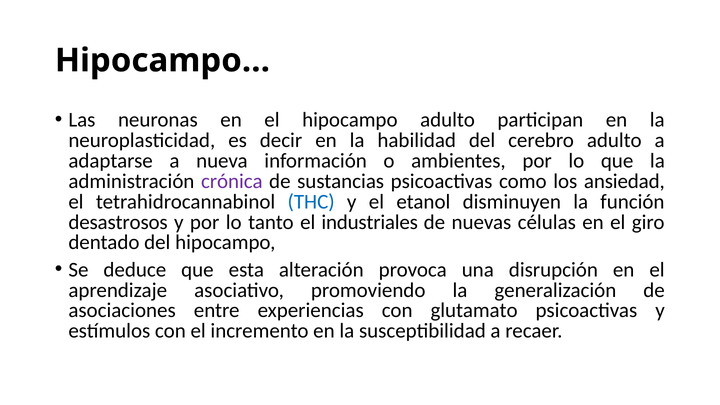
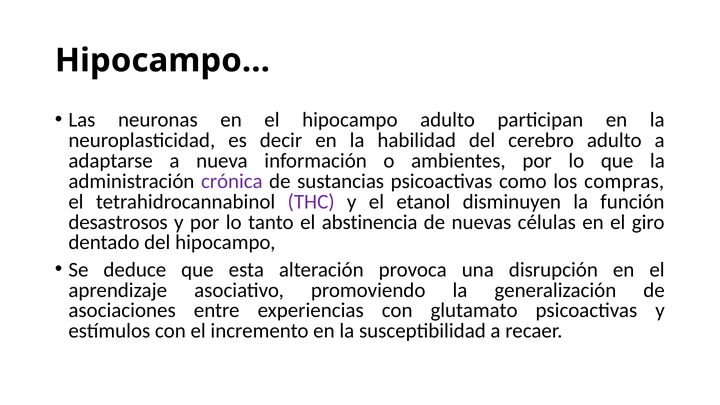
ansiedad: ansiedad -> compras (624, 181)
THC colour: blue -> purple (311, 202)
industriales: industriales -> abstinencia (370, 222)
